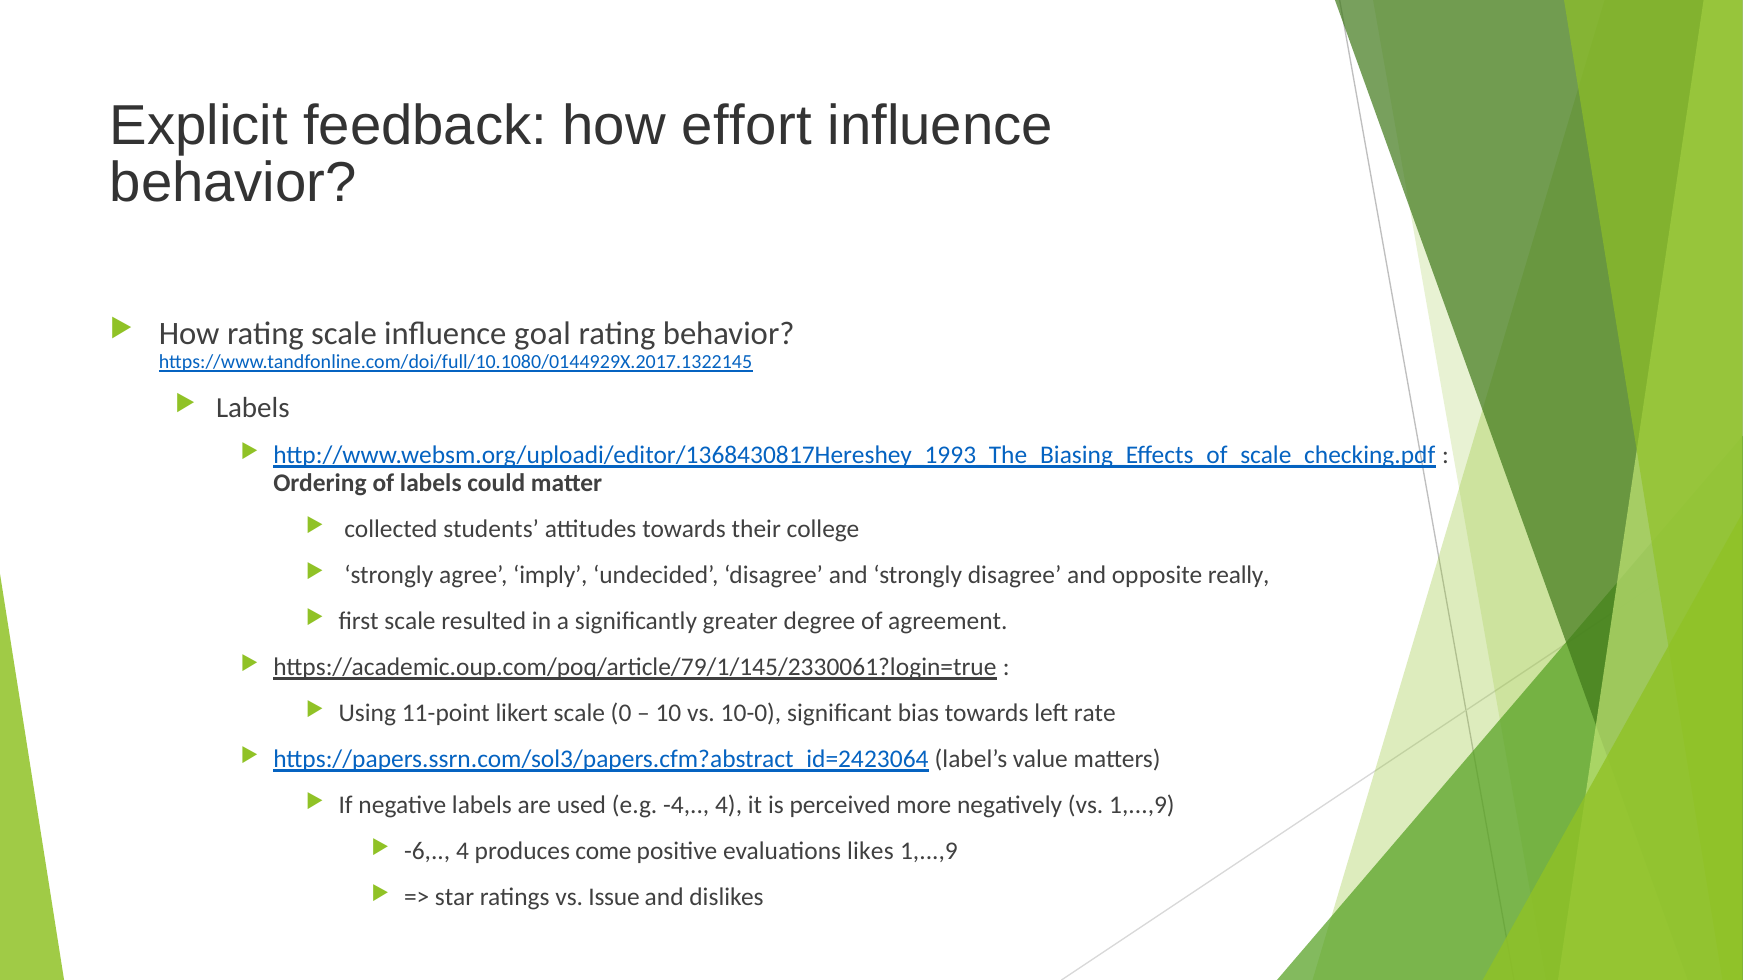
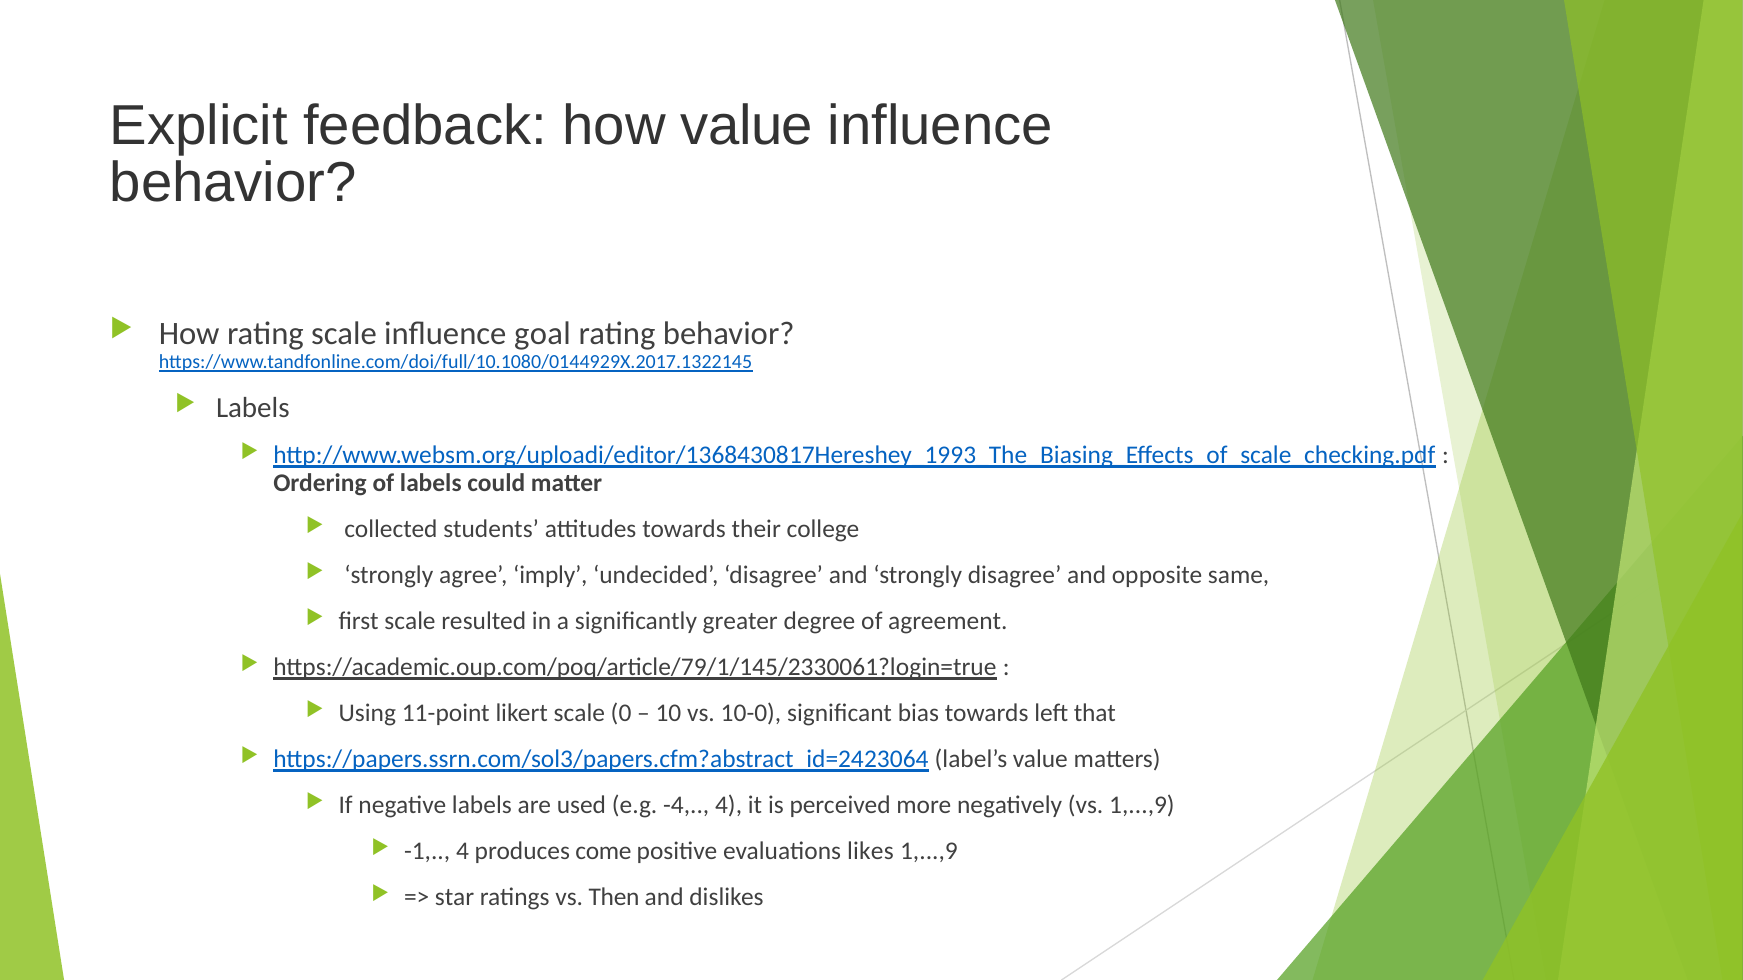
how effort: effort -> value (747, 126)
really: really -> same (1239, 576)
rate: rate -> that (1095, 714)
-6: -6 -> -1 (427, 852)
Issue: Issue -> Then (614, 898)
